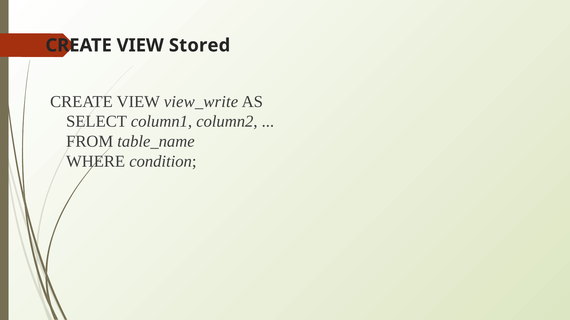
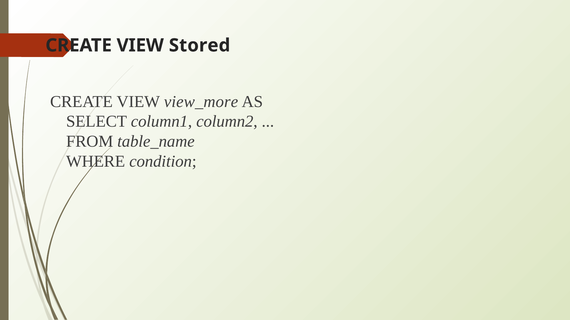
view_write: view_write -> view_more (201, 102)
